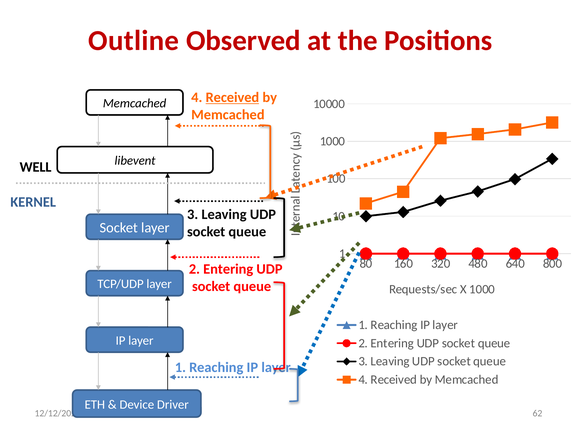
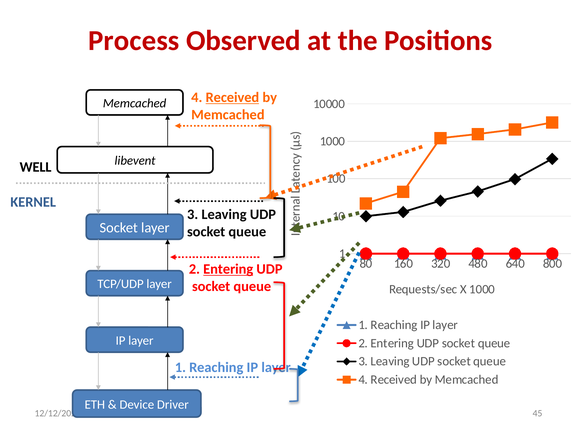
Outline: Outline -> Process (134, 41)
Entering underline: none -> present (228, 269)
62: 62 -> 45 (538, 413)
